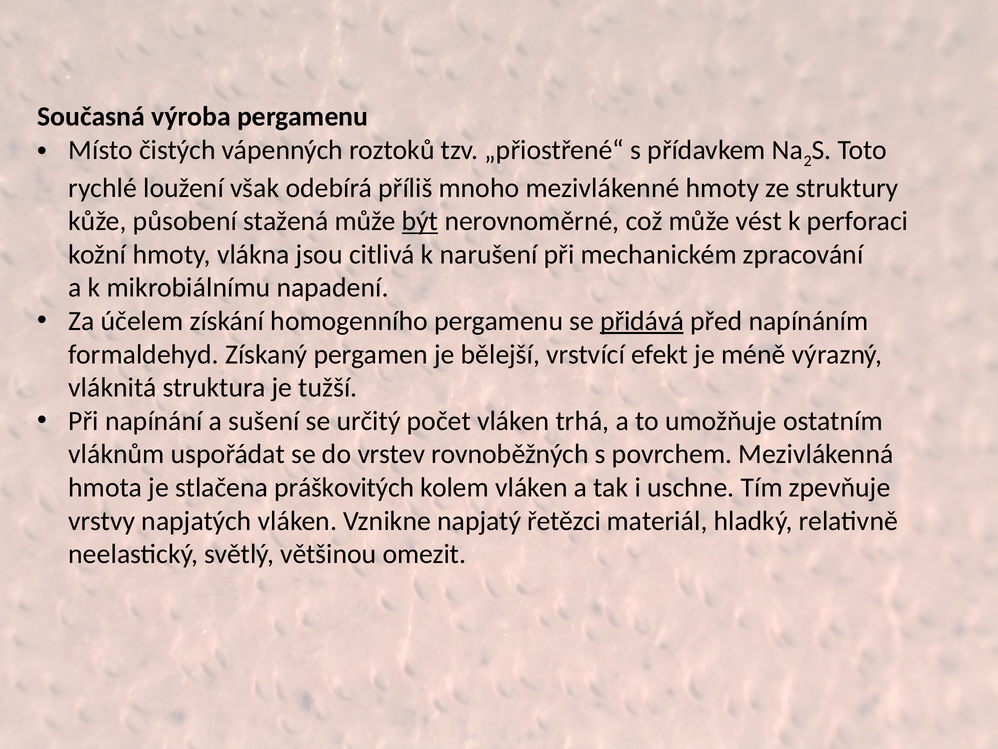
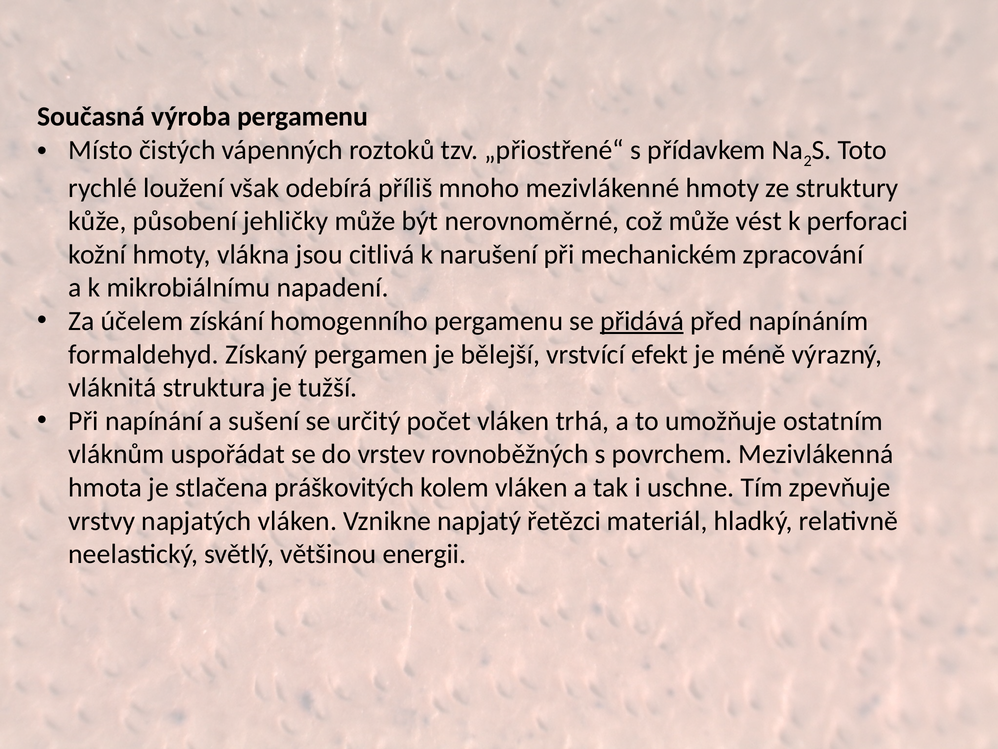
stažená: stažená -> jehličky (286, 221)
být underline: present -> none (420, 221)
omezit: omezit -> energii (424, 554)
